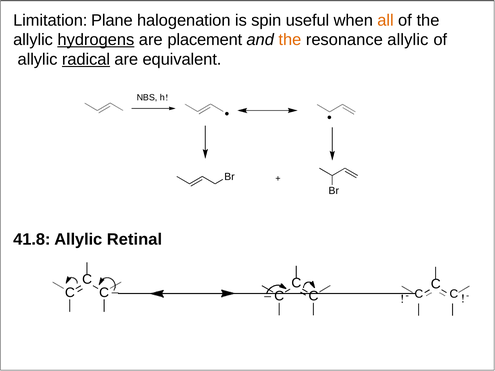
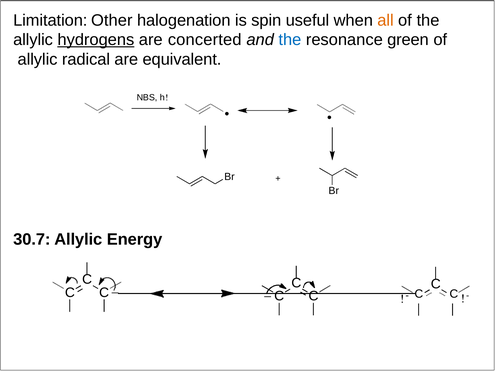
Plane: Plane -> Other (112, 20)
placement: placement -> concerted (205, 40)
the colour: orange -> blue (290, 40)
resonance allylic: allylic -> green (408, 40)
radical underline: present -> none (86, 59)
41.8: 41.8 -> 30.7 (32, 239)
Retinal: Retinal -> Energy (135, 239)
